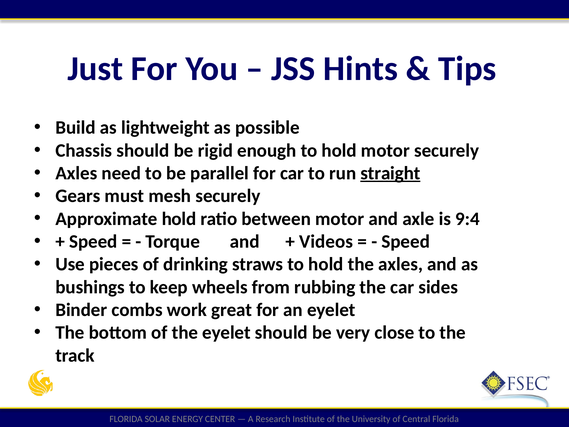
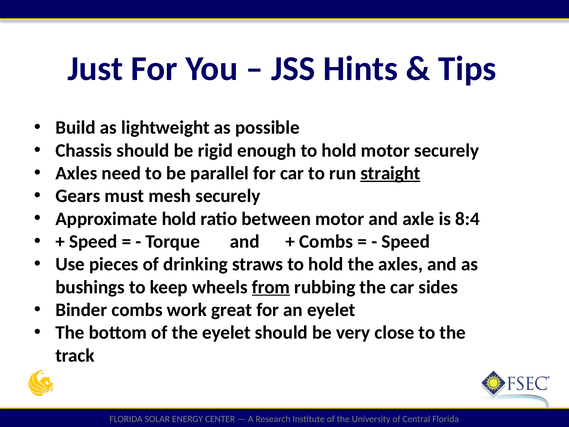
9:4: 9:4 -> 8:4 (467, 219)
Videos: Videos -> Combs (326, 241)
from underline: none -> present (271, 287)
